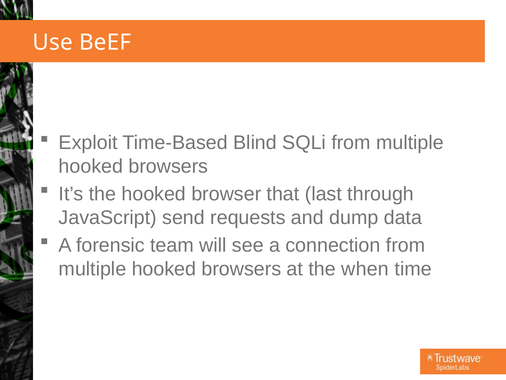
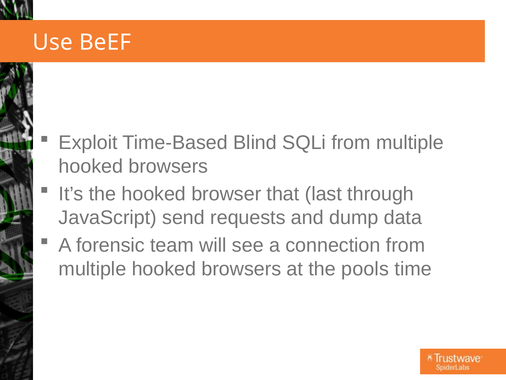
when: when -> pools (365, 269)
